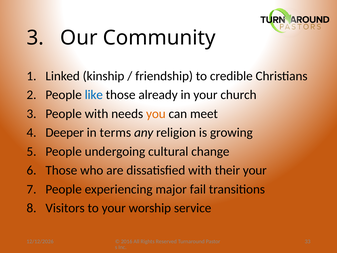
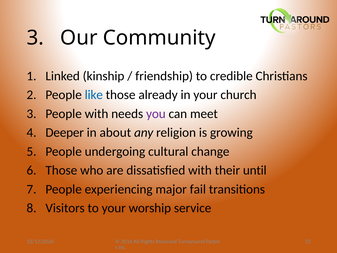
you colour: orange -> purple (156, 114)
terms: terms -> about (115, 132)
their your: your -> until (255, 170)
